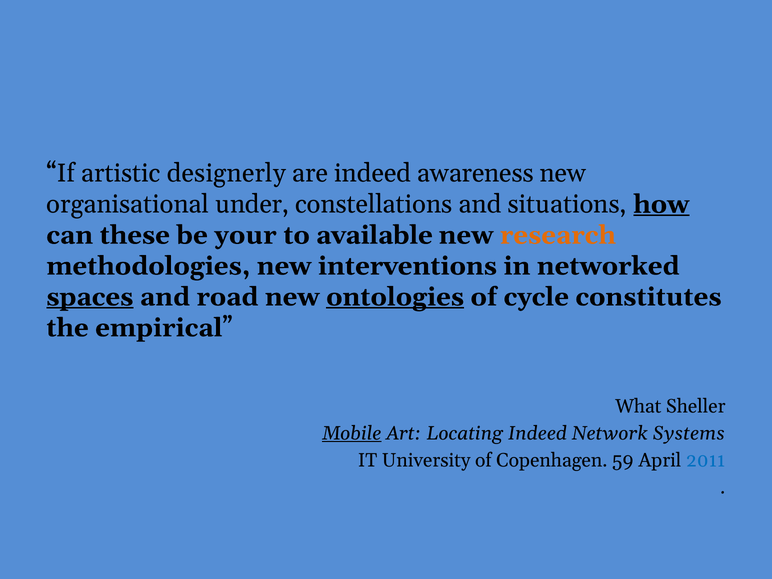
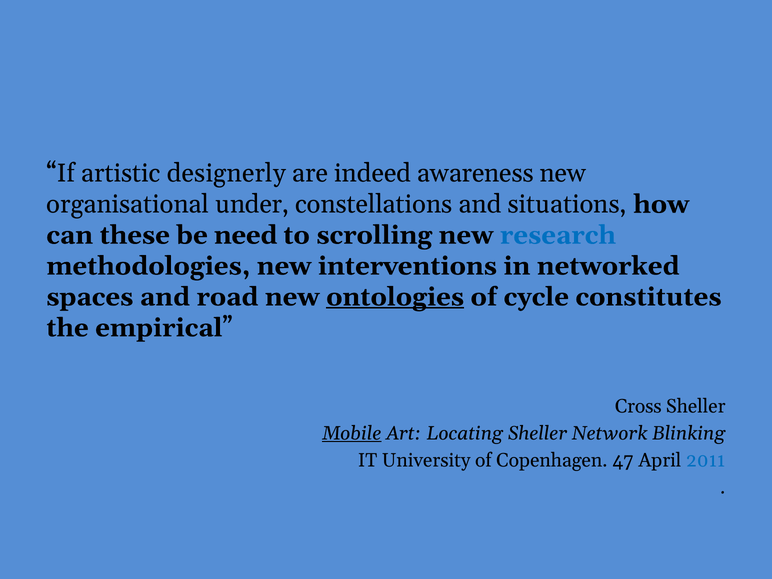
how underline: present -> none (661, 204)
your: your -> need (246, 235)
available: available -> scrolling (374, 235)
research colour: orange -> blue (558, 235)
spaces underline: present -> none (90, 297)
What: What -> Cross (638, 406)
Locating Indeed: Indeed -> Sheller (537, 433)
Systems: Systems -> Blinking (689, 433)
59: 59 -> 47 (623, 460)
